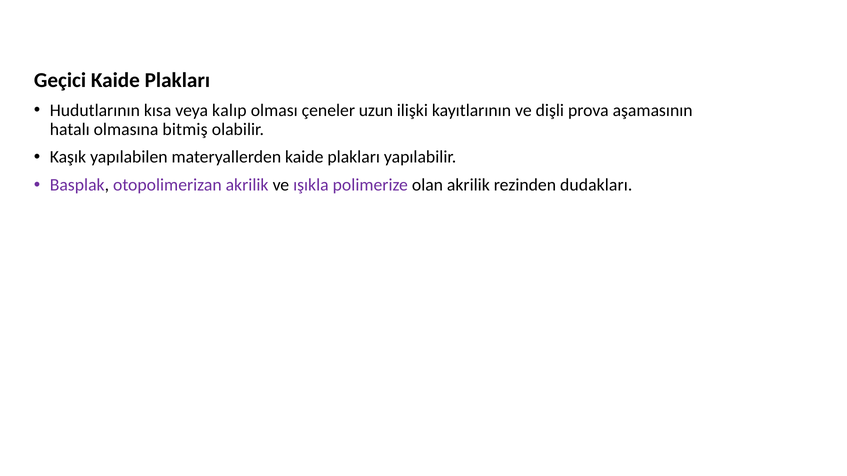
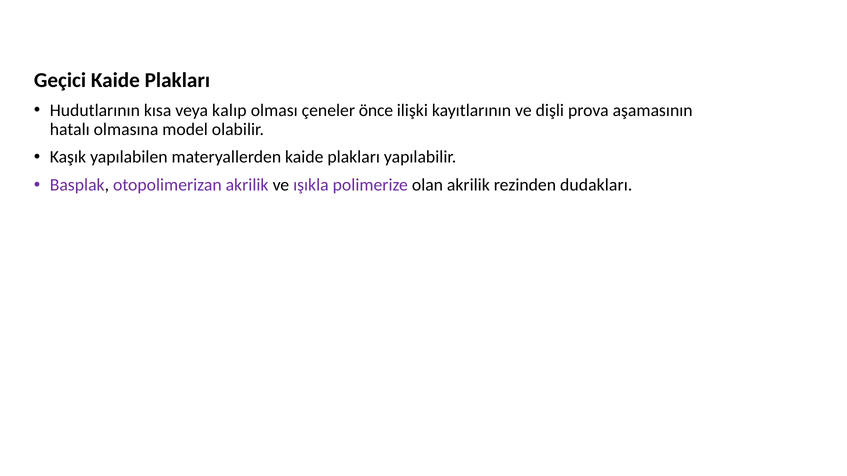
uzun: uzun -> önce (376, 110)
bitmiş: bitmiş -> model (185, 129)
